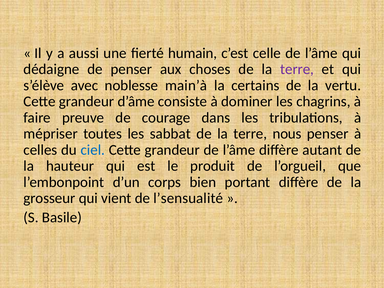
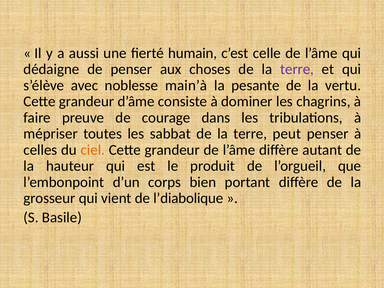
certains: certains -> pesante (255, 85)
nous: nous -> peut (287, 134)
ciel colour: blue -> orange (93, 150)
l’sensualité: l’sensualité -> l’diabolique (188, 198)
